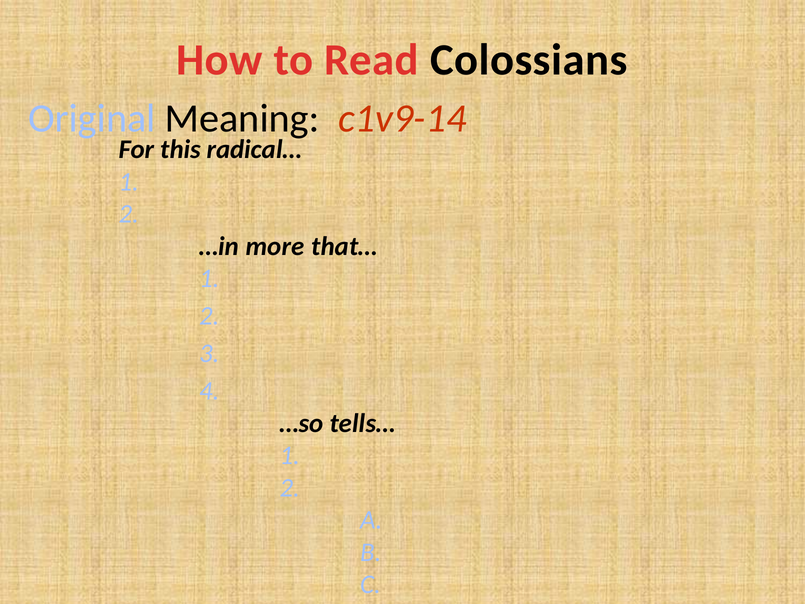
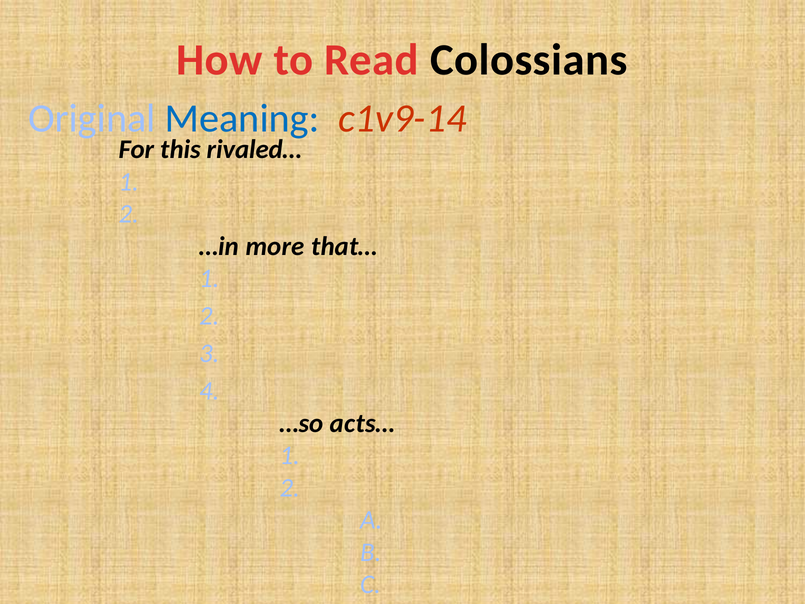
Meaning colour: black -> blue (242, 118)
radical…: radical… -> rivaled… (254, 149)
tells…: tells… -> acts… (362, 423)
